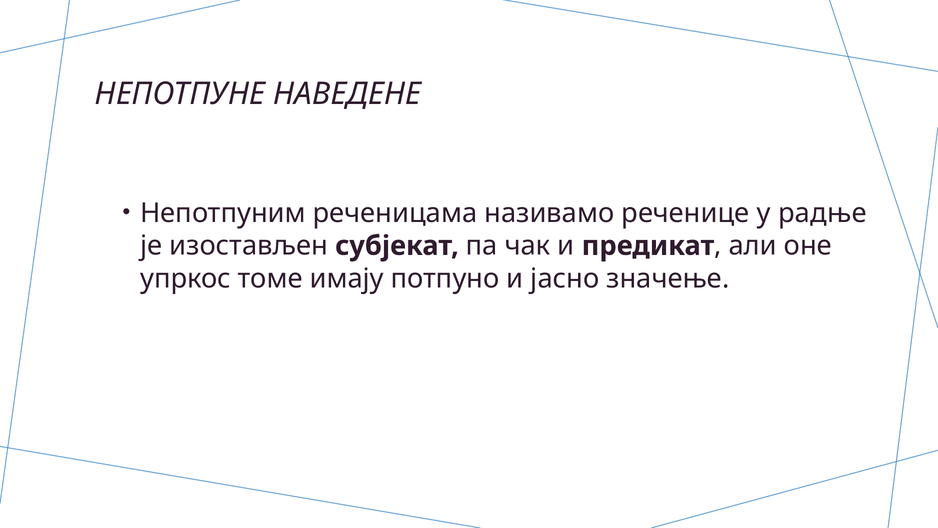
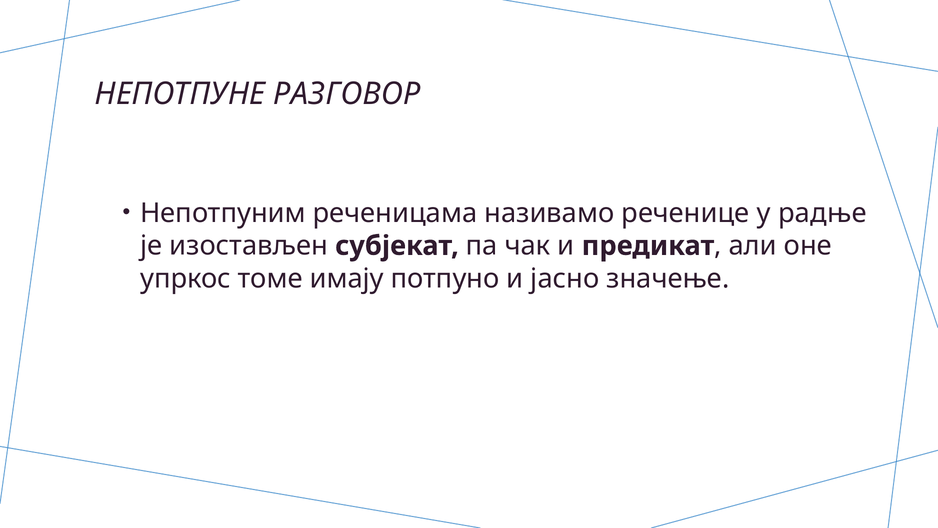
НАВЕДЕНЕ: НАВЕДЕНЕ -> РАЗГОВОР (347, 94)
